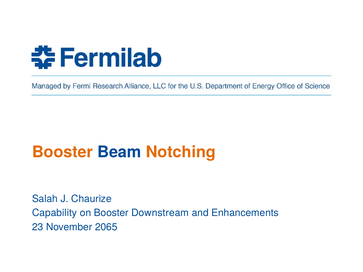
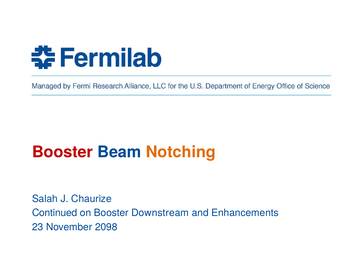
Booster colour: orange -> red (62, 152)
Capability: Capability -> Continued (55, 213)
2065: 2065 -> 2098 (106, 227)
